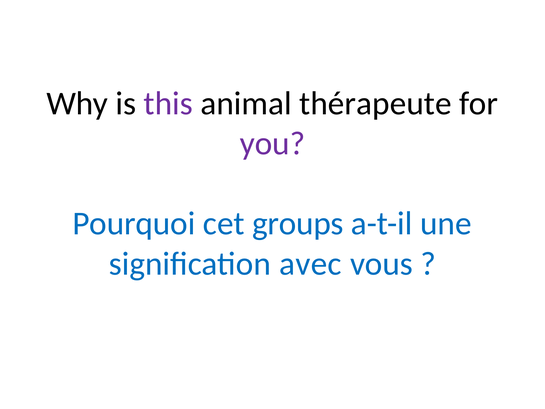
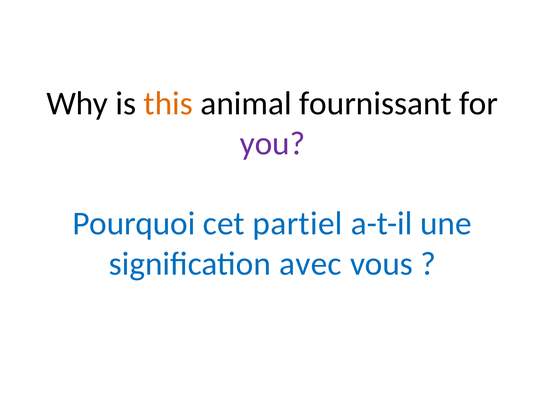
this colour: purple -> orange (168, 103)
thérapeute: thérapeute -> fournissant (375, 103)
groups: groups -> partiel (298, 224)
